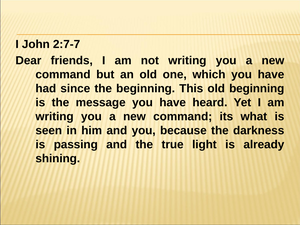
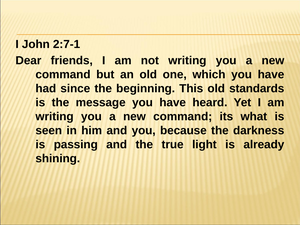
2:7-7: 2:7-7 -> 2:7-1 (67, 44)
old beginning: beginning -> standards (257, 89)
